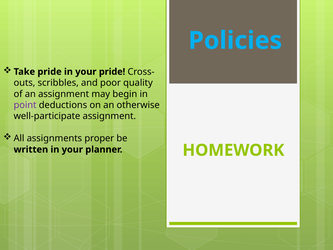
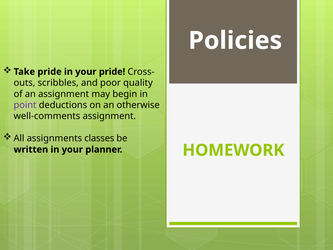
Policies colour: light blue -> white (235, 41)
well-participate: well-participate -> well-comments (47, 116)
proper: proper -> classes (99, 138)
